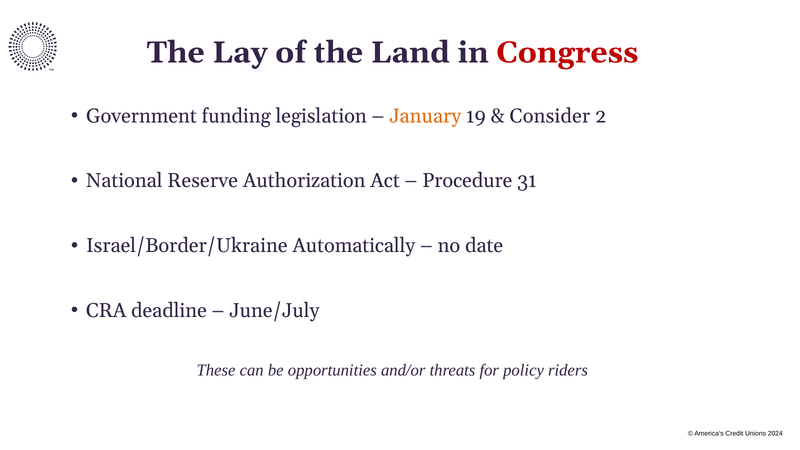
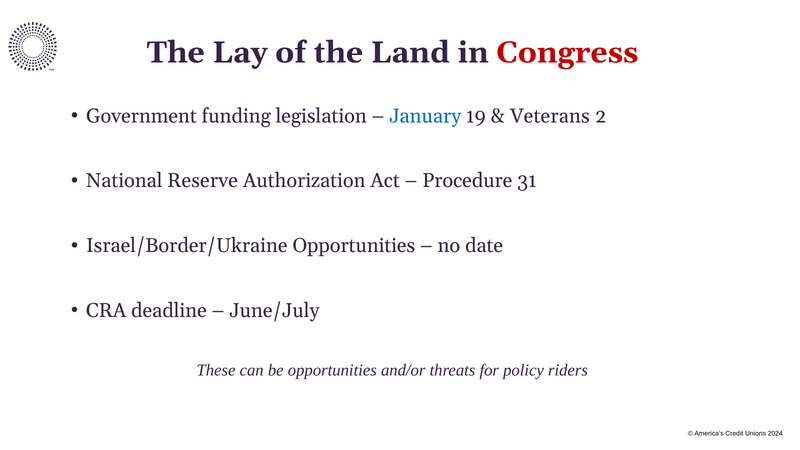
January colour: orange -> blue (425, 116)
Consider: Consider -> Veterans (550, 116)
Israel/Border/Ukraine Automatically: Automatically -> Opportunities (354, 246)
